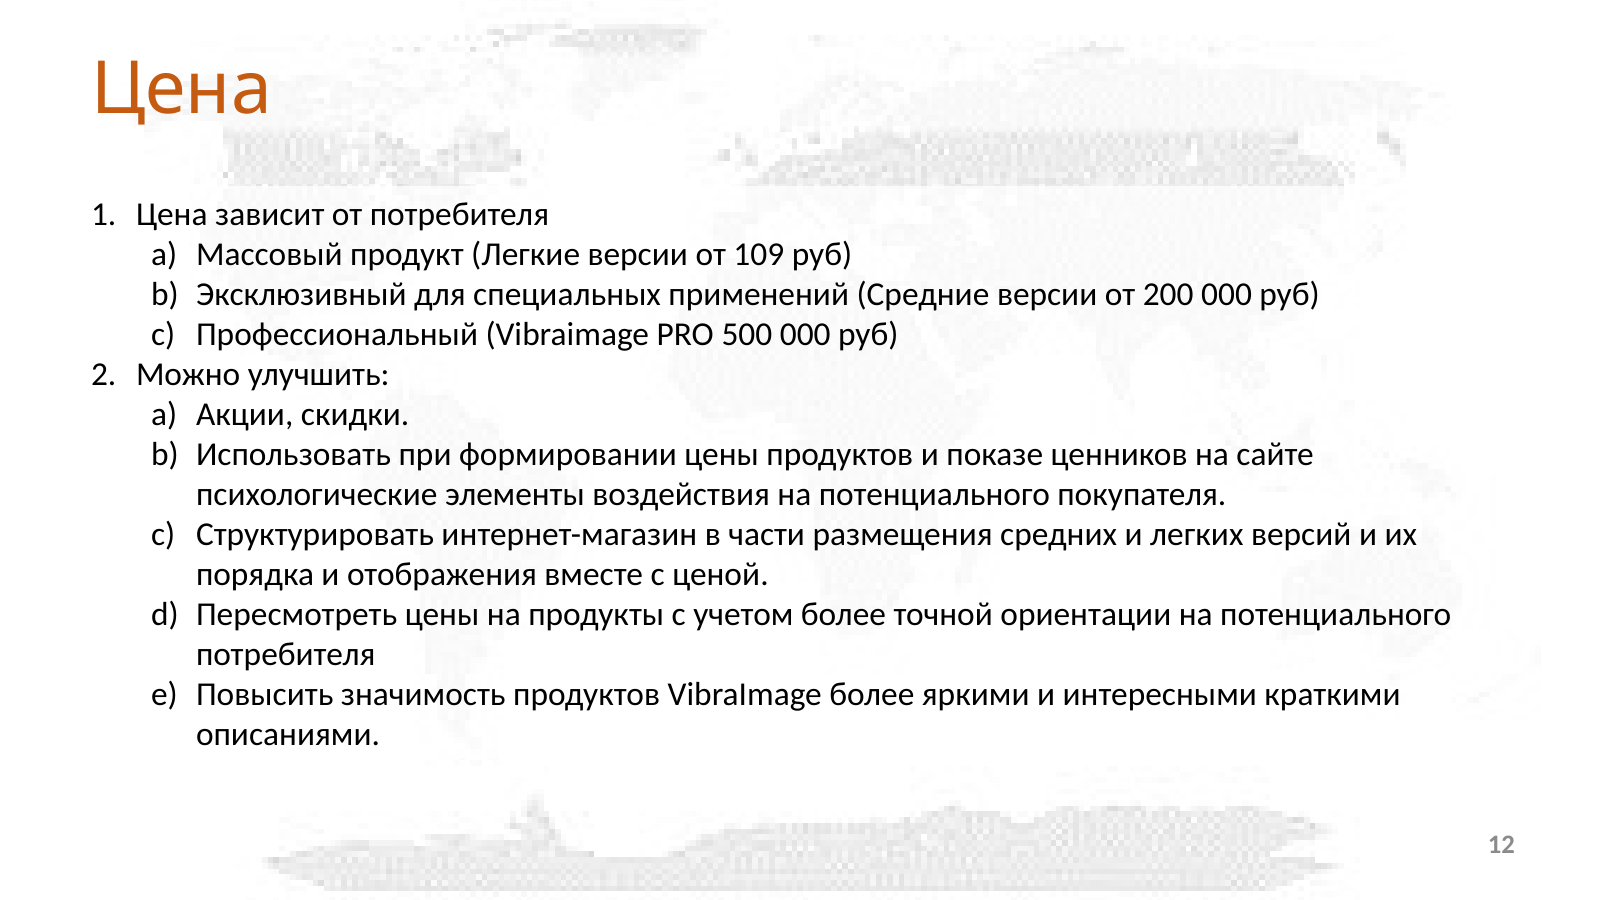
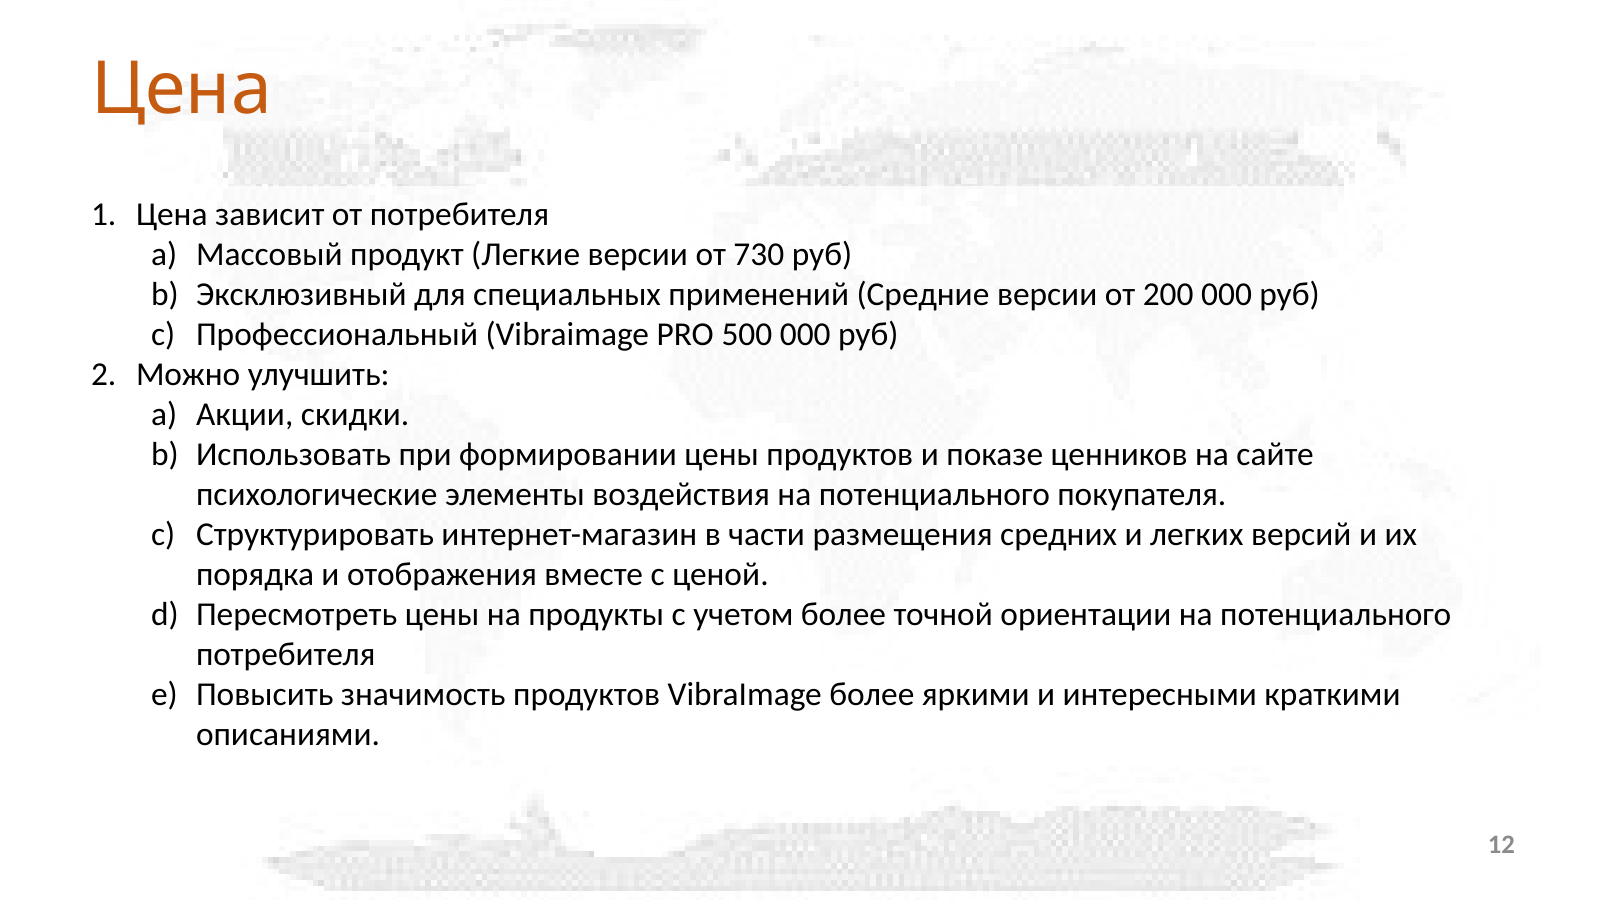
109: 109 -> 730 (759, 254)
